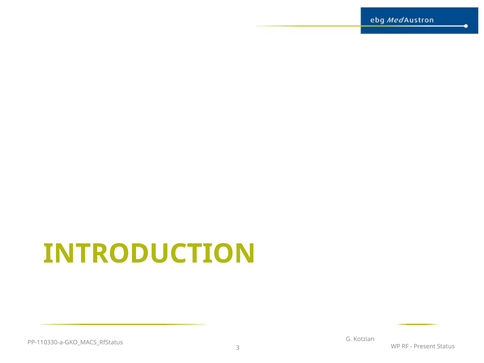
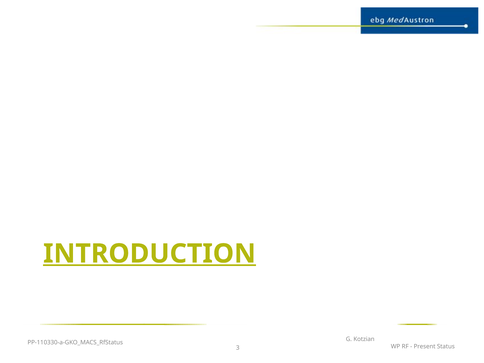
INTRODUCTION underline: none -> present (149, 254)
